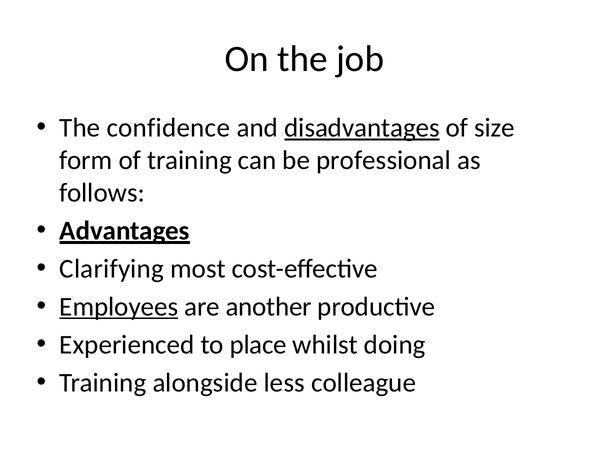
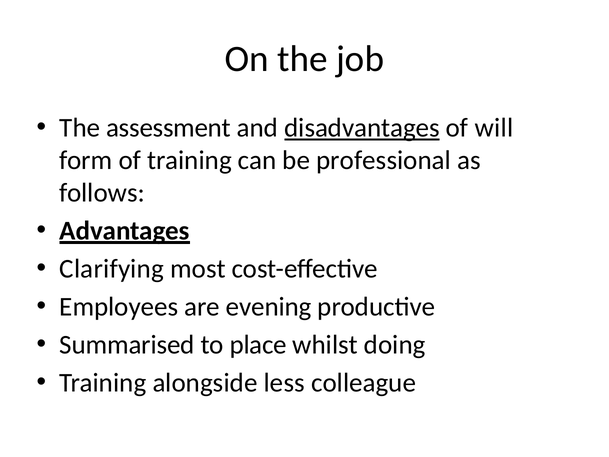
confidence: confidence -> assessment (169, 128)
size: size -> will (494, 128)
Employees underline: present -> none (119, 307)
another: another -> evening (269, 307)
Experienced: Experienced -> Summarised (127, 345)
